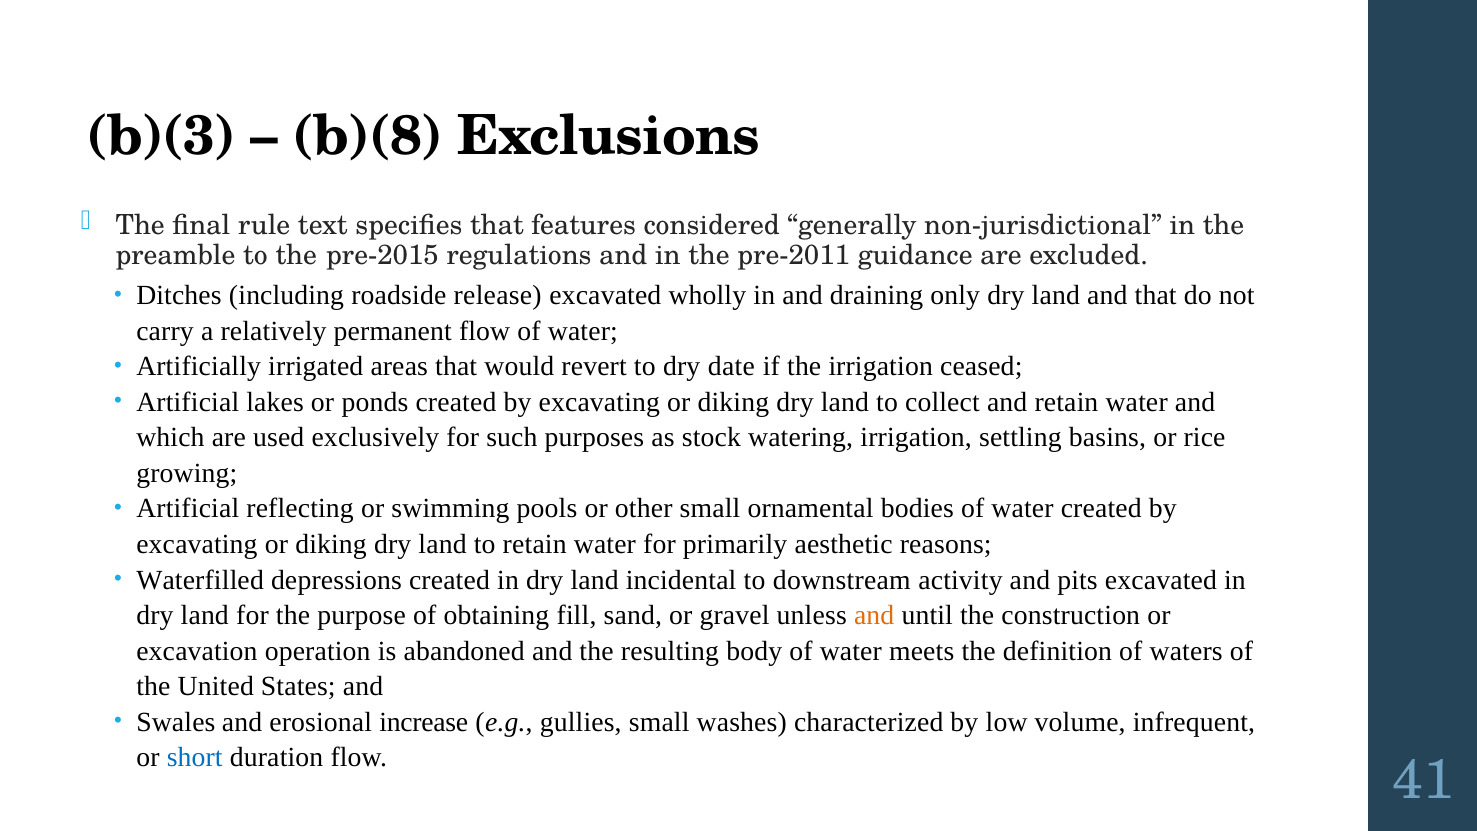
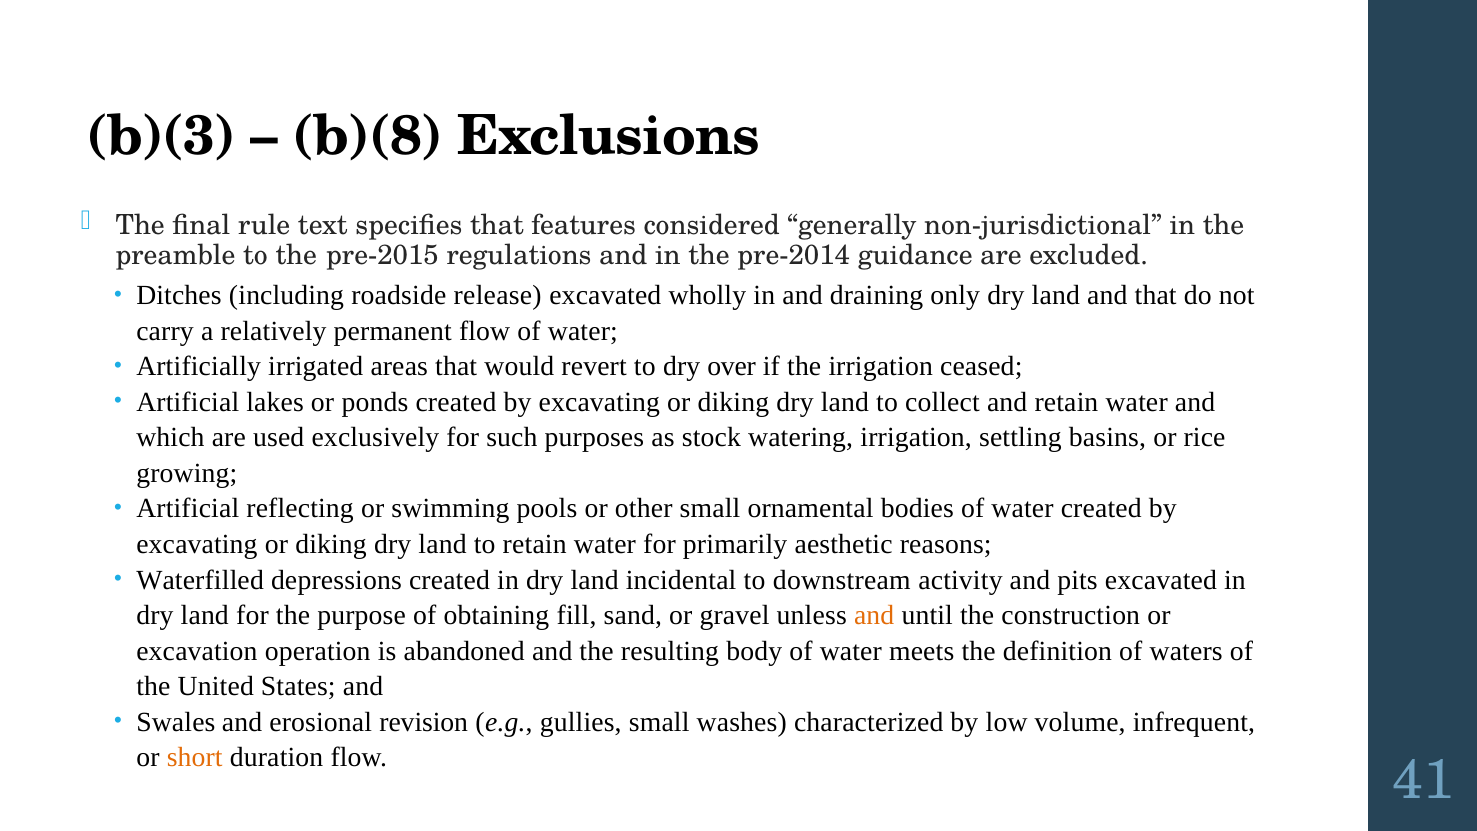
pre-2011: pre-2011 -> pre-2014 (794, 255)
date: date -> over (732, 366)
increase: increase -> revision (424, 722)
short colour: blue -> orange (195, 757)
